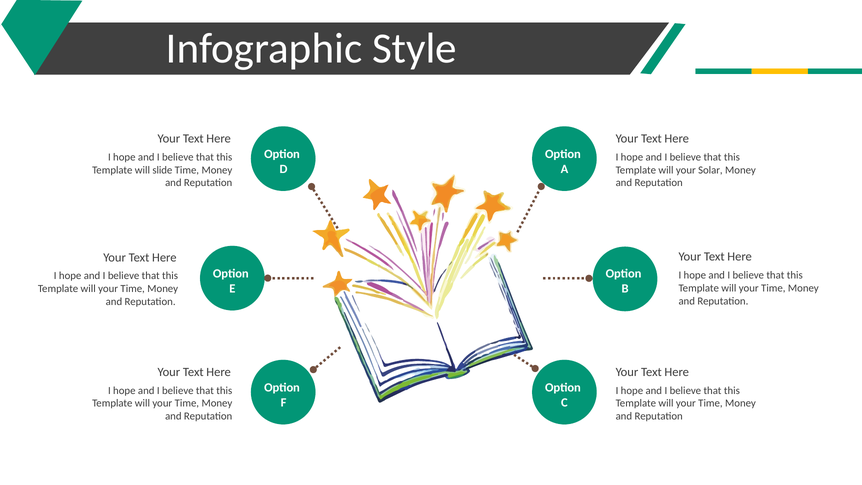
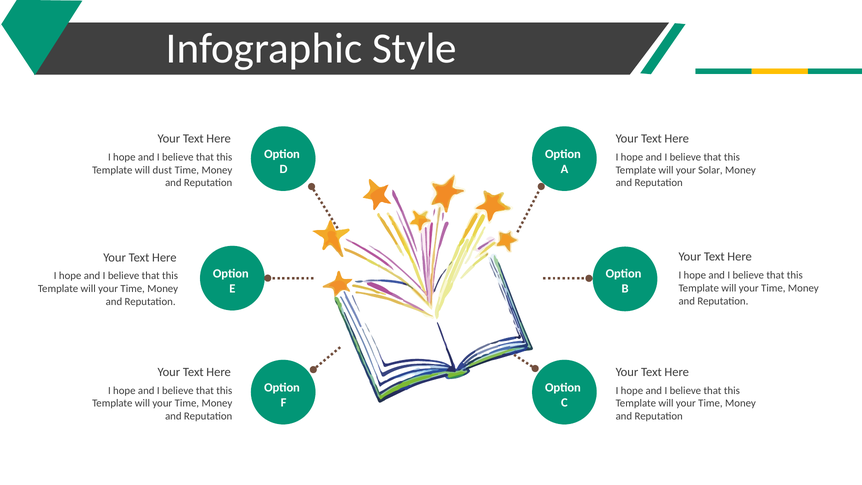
slide: slide -> dust (162, 170)
